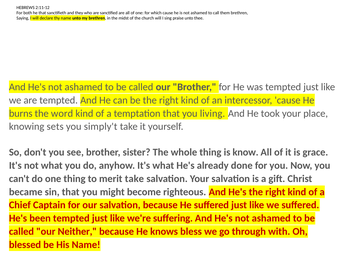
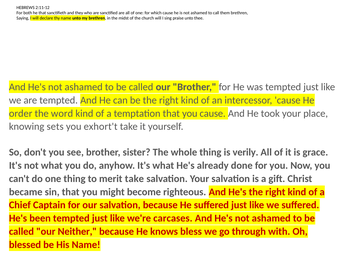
burns: burns -> order (21, 113)
you living: living -> cause (213, 113)
simply't: simply't -> exhort't (101, 127)
know: know -> verily (246, 152)
suffering: suffering -> carcases (173, 218)
